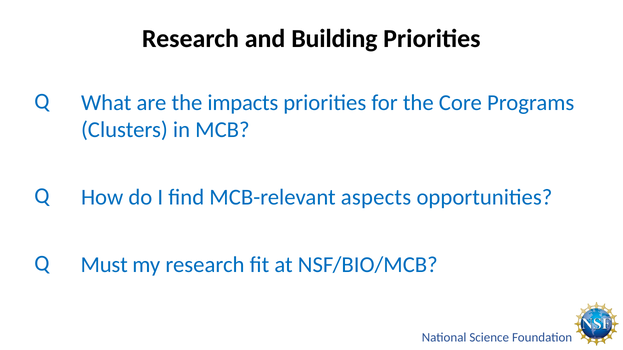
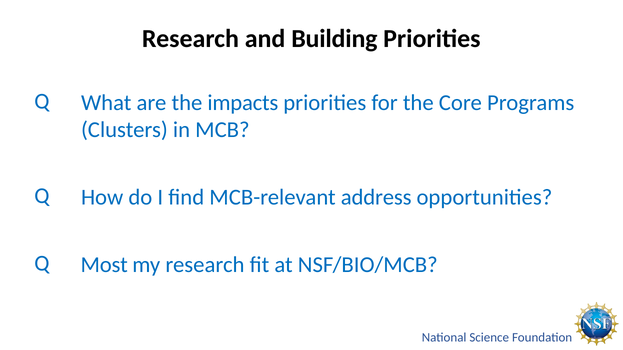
aspects: aspects -> address (376, 197)
Must: Must -> Most (104, 265)
